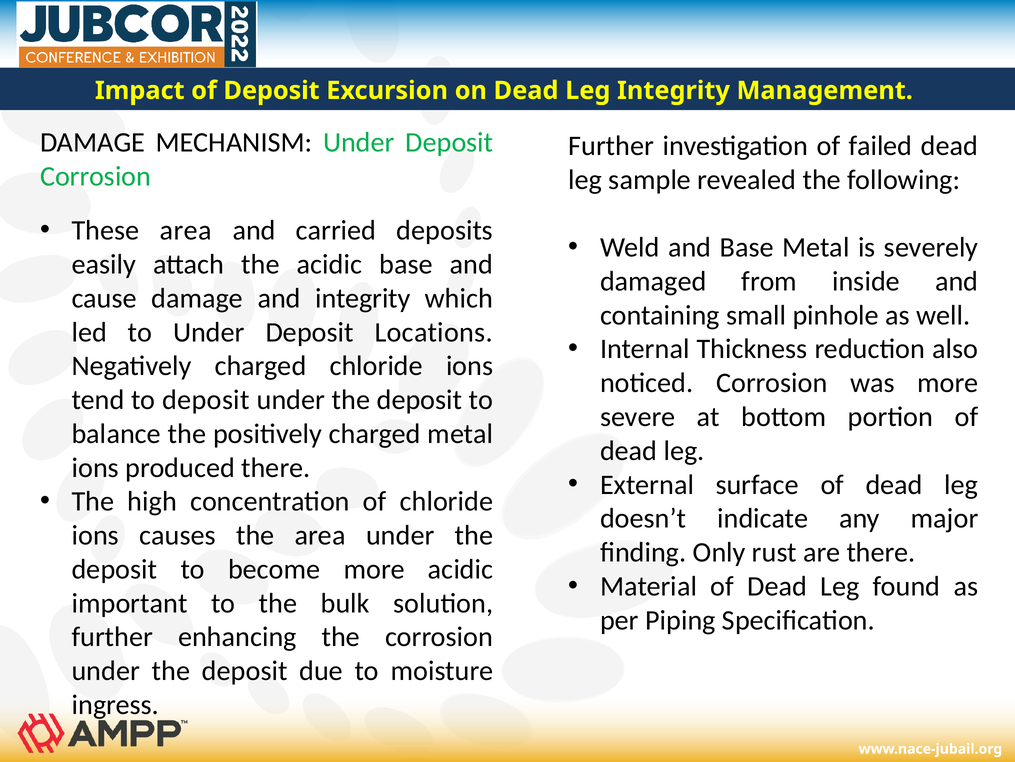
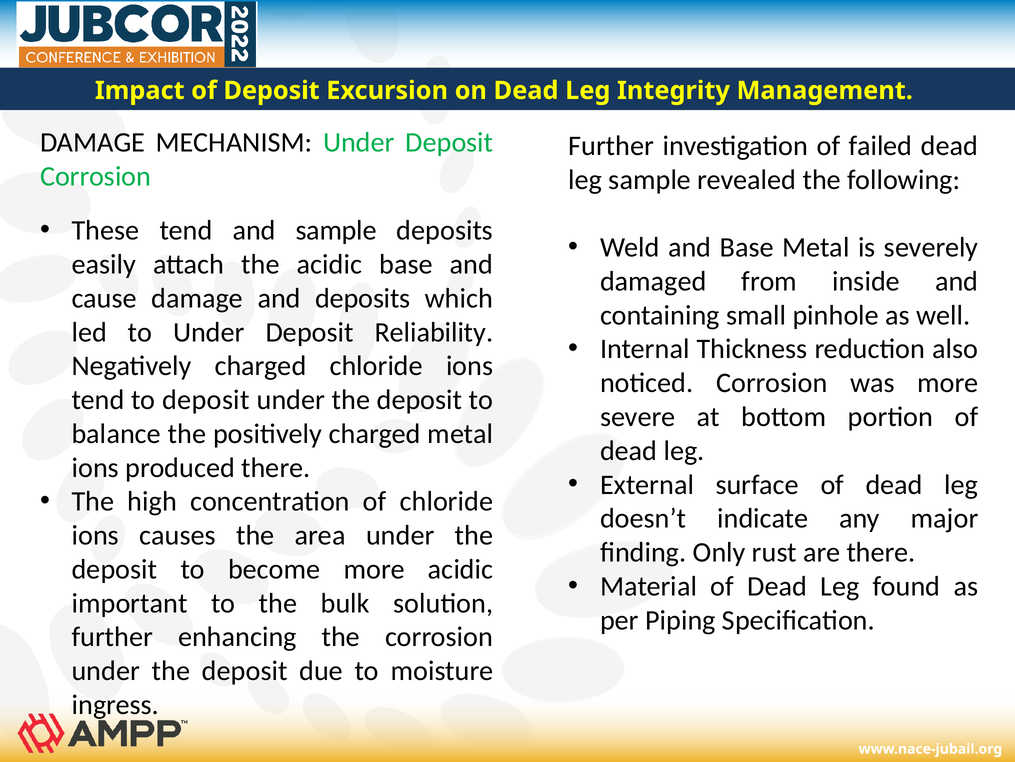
These area: area -> tend (186, 230)
and carried: carried -> sample (336, 230)
and integrity: integrity -> deposits (363, 298)
Locations: Locations -> Reliability (434, 332)
